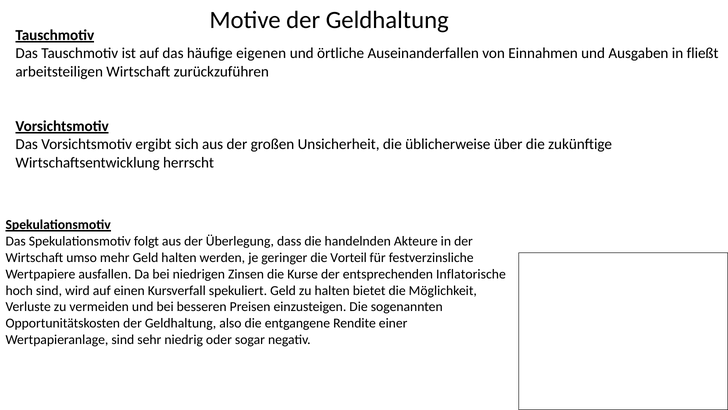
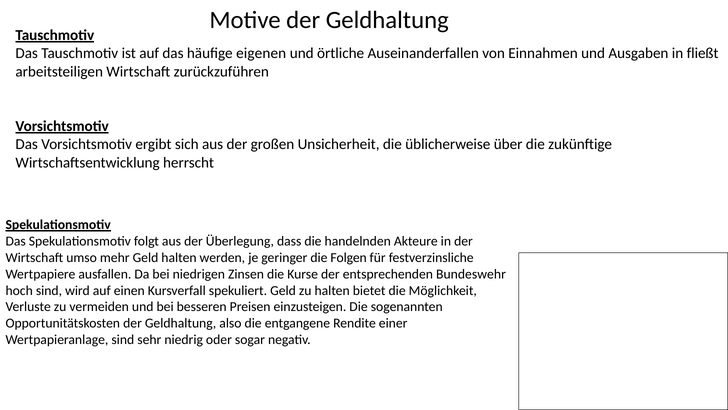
Vorteil: Vorteil -> Folgen (349, 257)
Inflatorische: Inflatorische -> Bundeswehr (471, 274)
